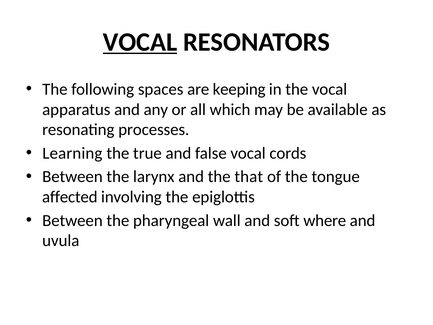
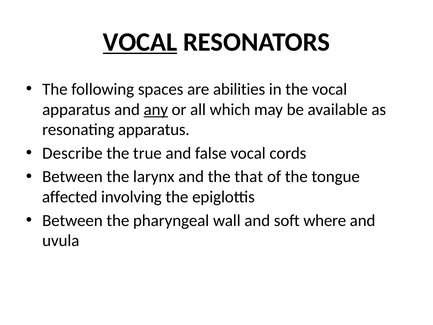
keeping: keeping -> abilities (239, 89)
any underline: none -> present (156, 109)
resonating processes: processes -> apparatus (154, 130)
Learning: Learning -> Describe (72, 153)
